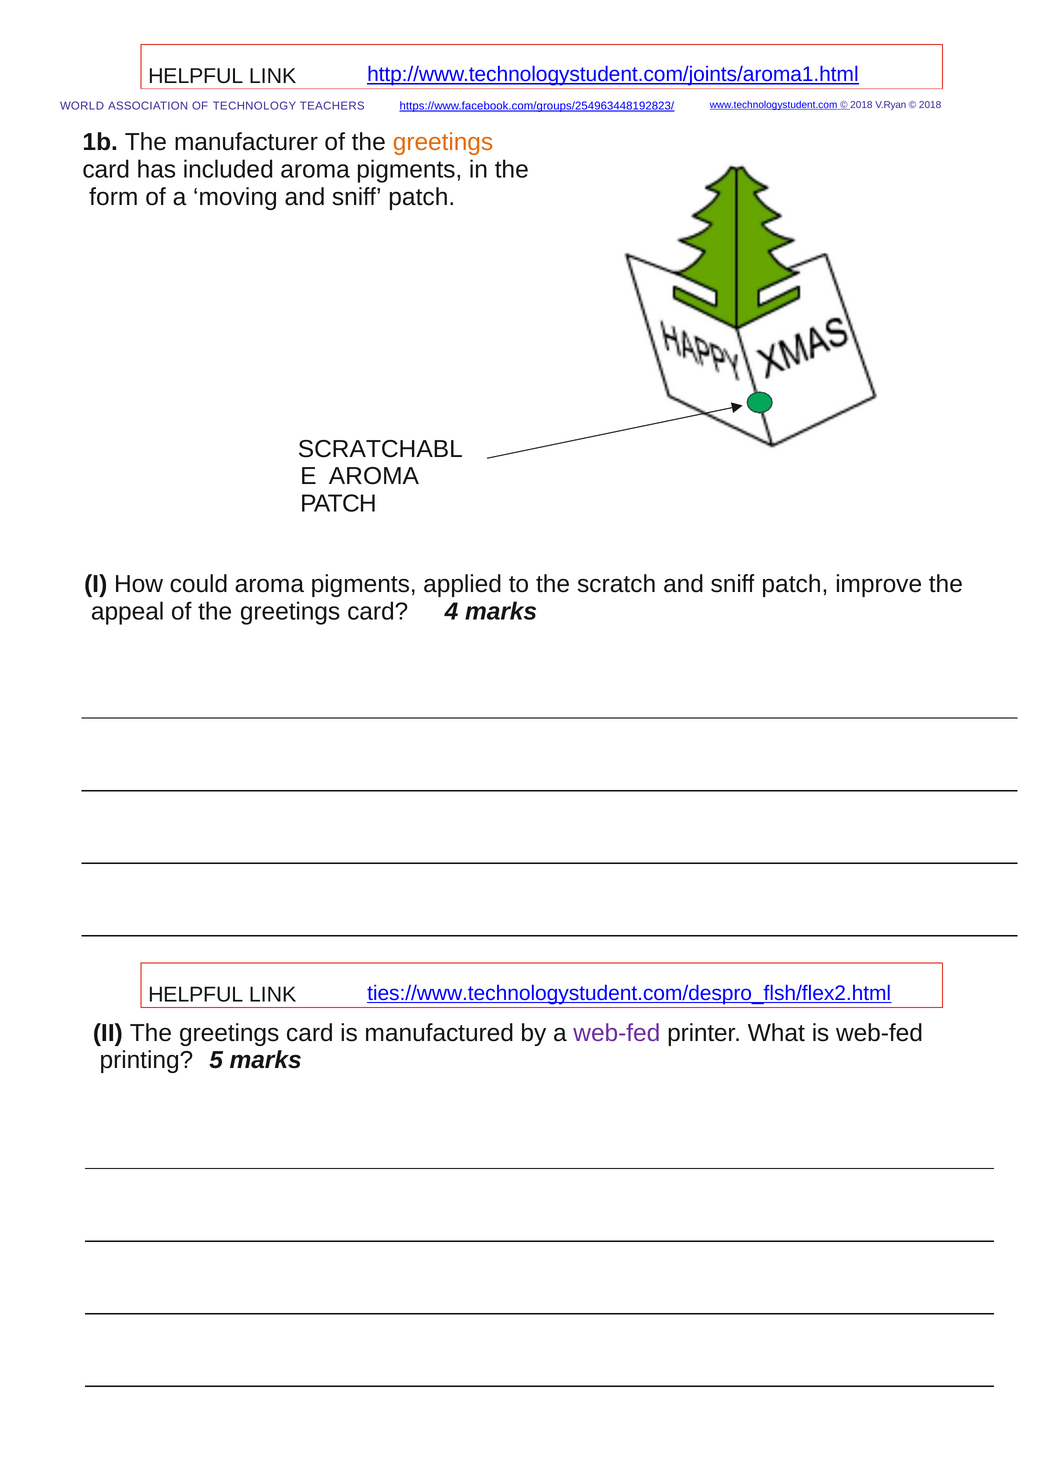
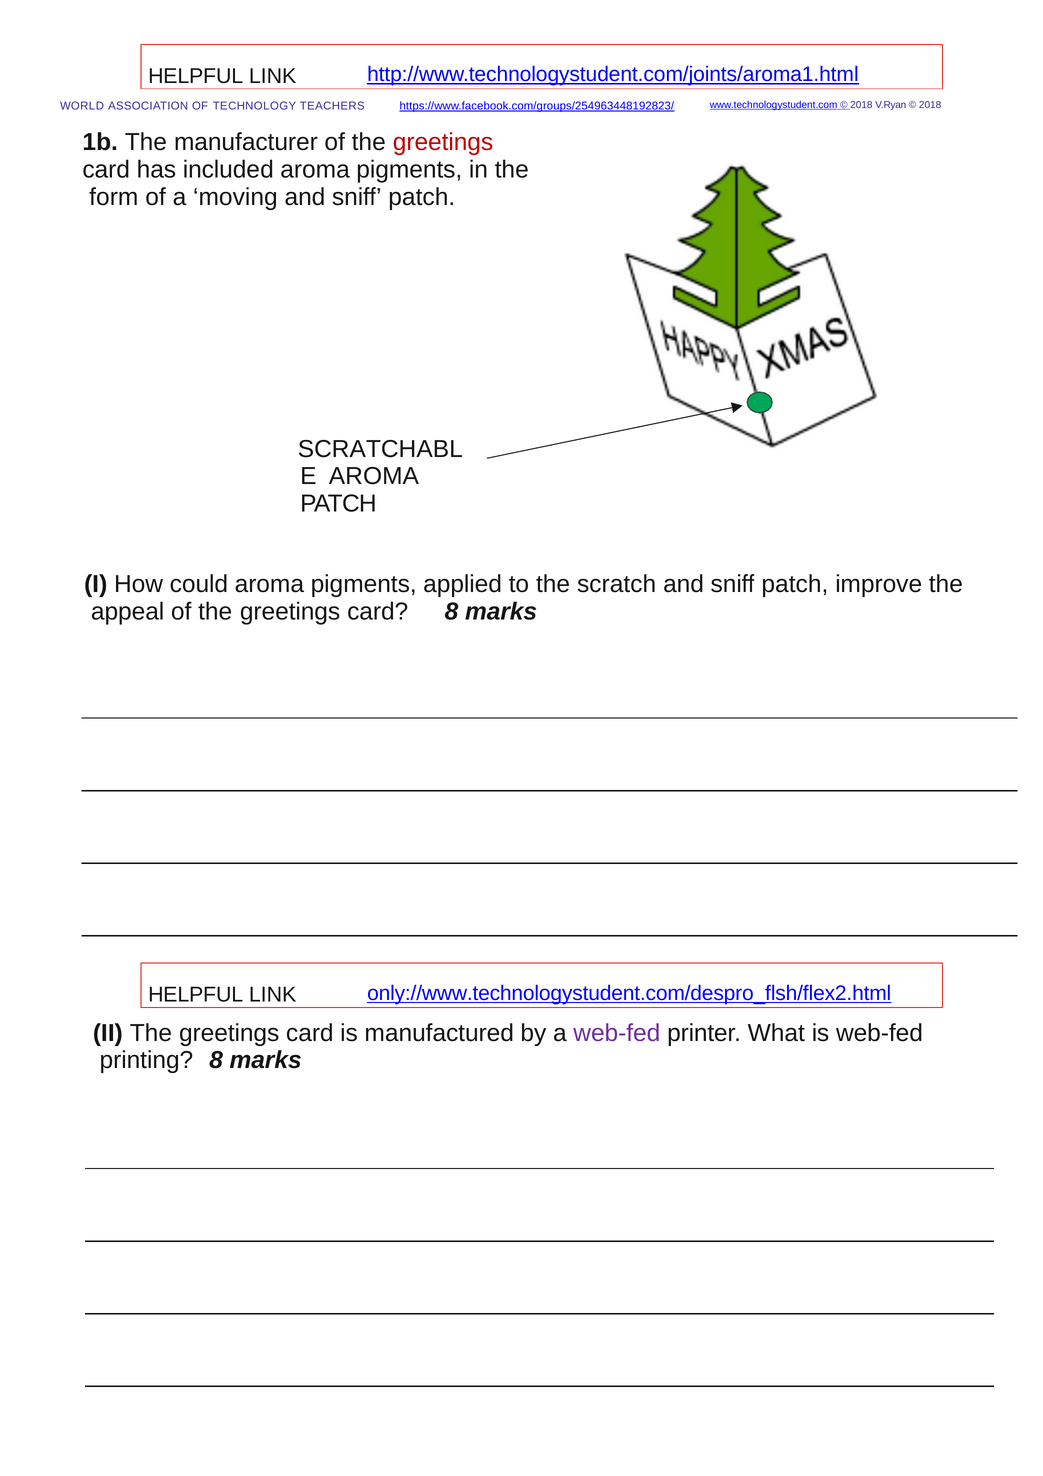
greetings colour: orange -> red (443, 142)
card 4: 4 -> 8 (452, 612)
ties://www.technologystudent.com/despro_ﬂsh/ﬂex2.html: ties://www.technologystudent.com/despro_ﬂsh/ﬂex2.html -> only://www.technologystudent.com/despro_ﬂsh/ﬂex2.html (629, 993)
printing 5: 5 -> 8 (216, 1060)
